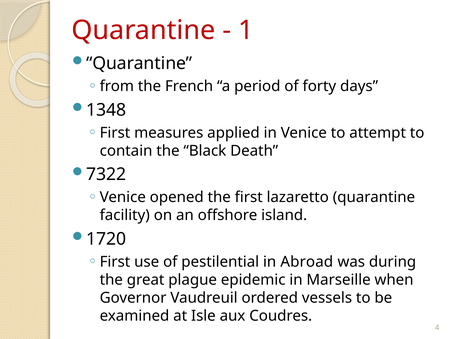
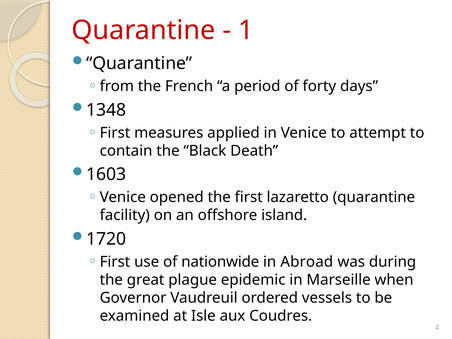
7322: 7322 -> 1603 (106, 174)
pestilential: pestilential -> nationwide (220, 262)
